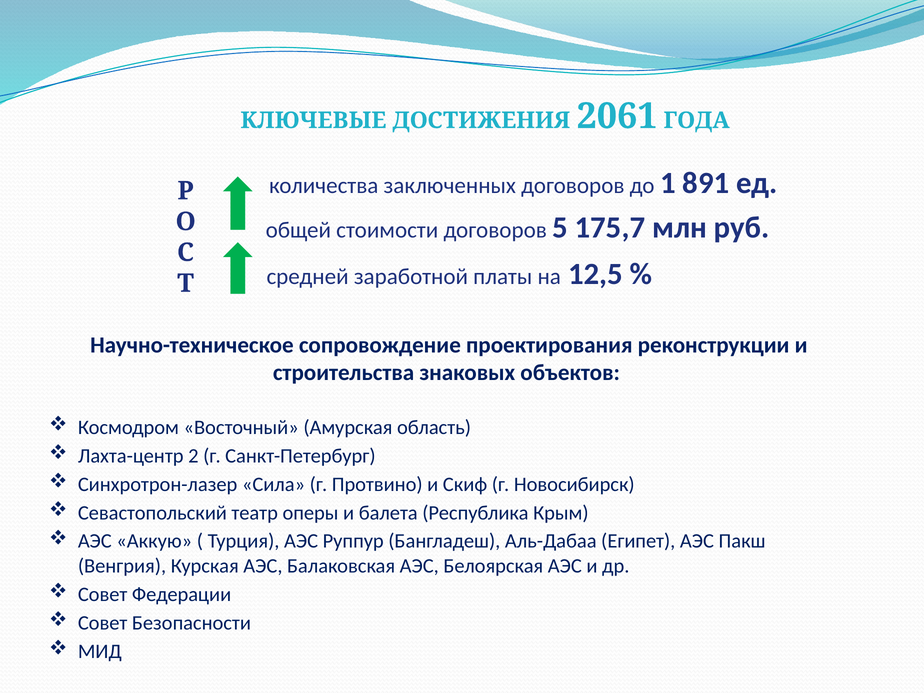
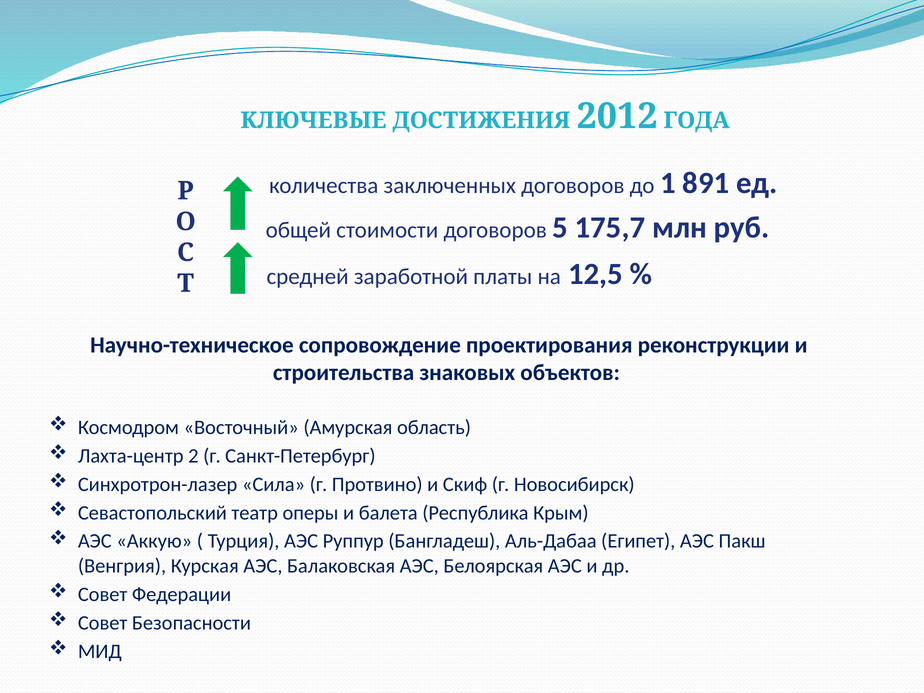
2061: 2061 -> 2012 (617, 116)
